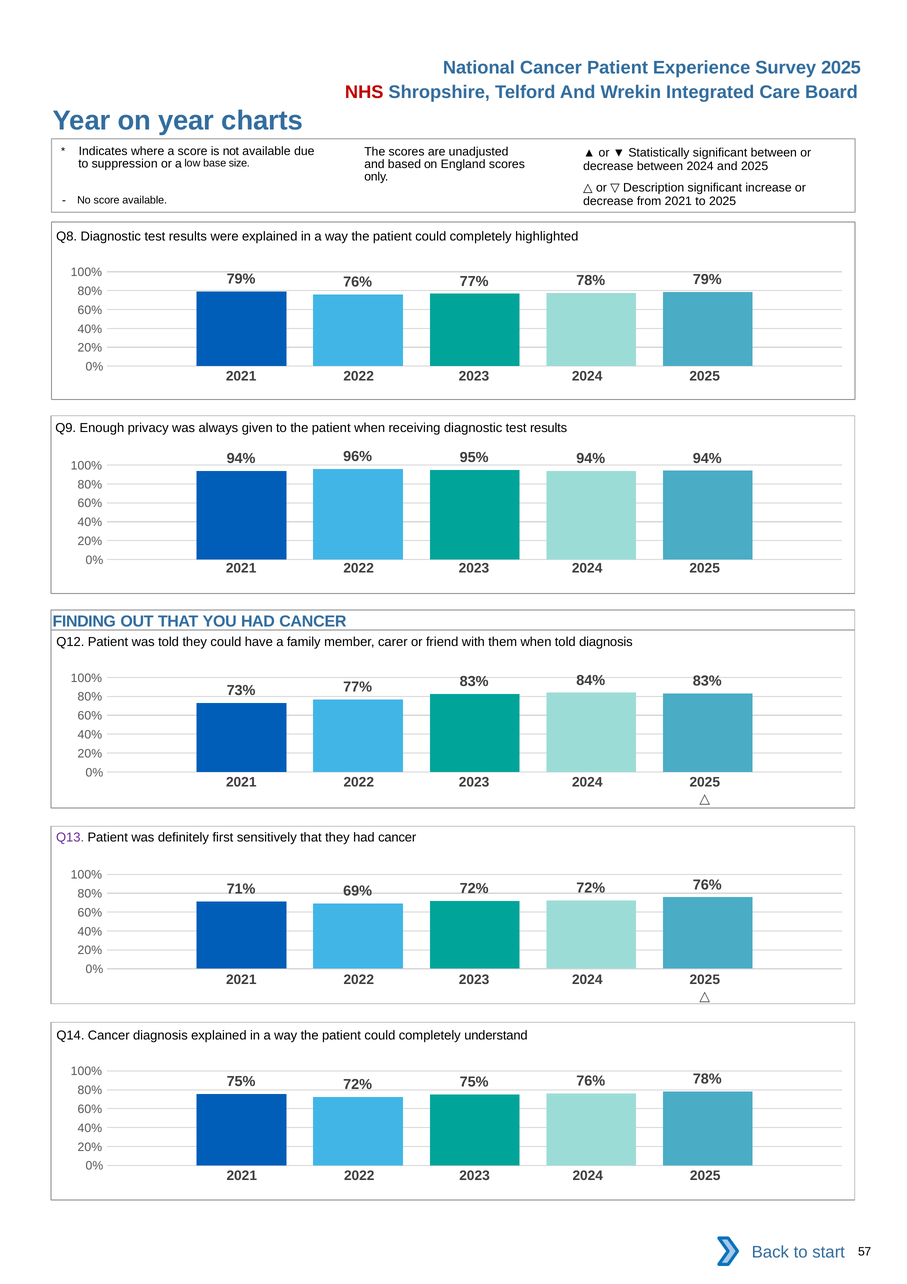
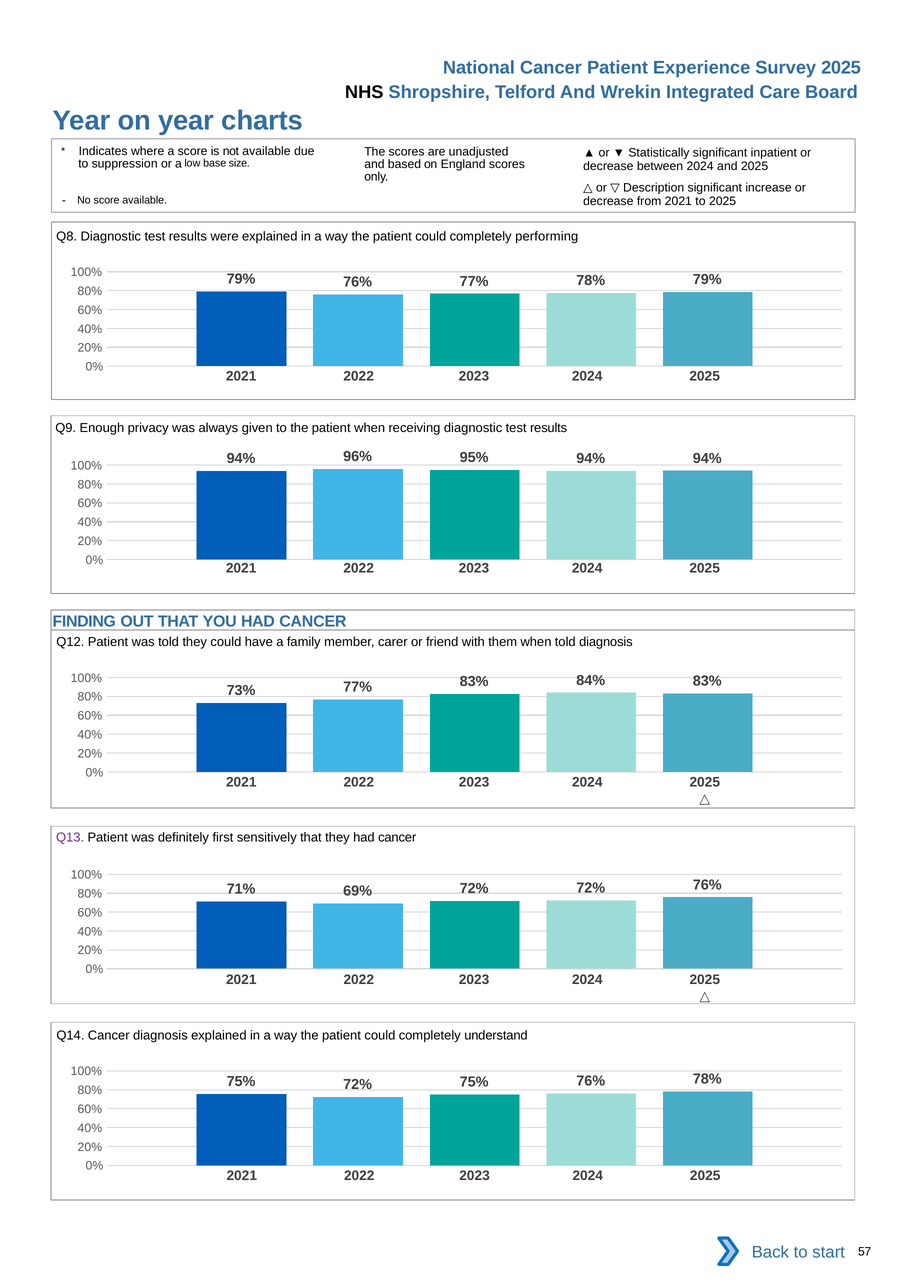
NHS colour: red -> black (364, 92)
significant between: between -> inpatient (774, 152)
highlighted: highlighted -> performing (547, 236)
